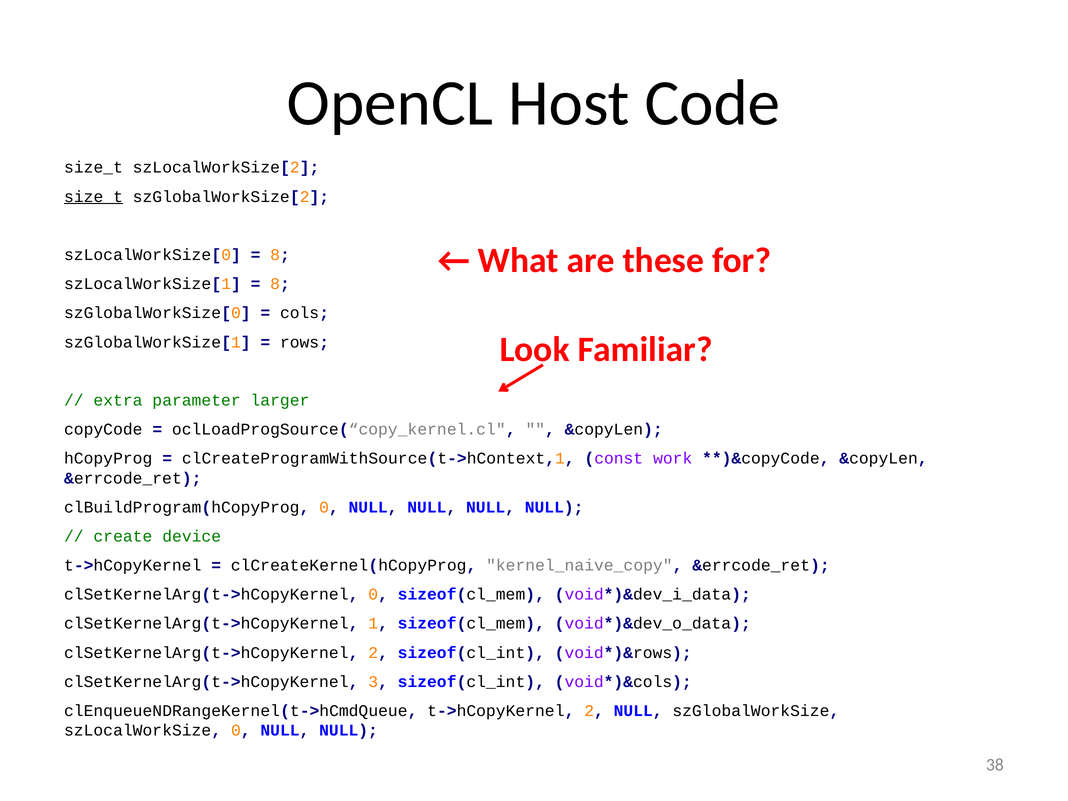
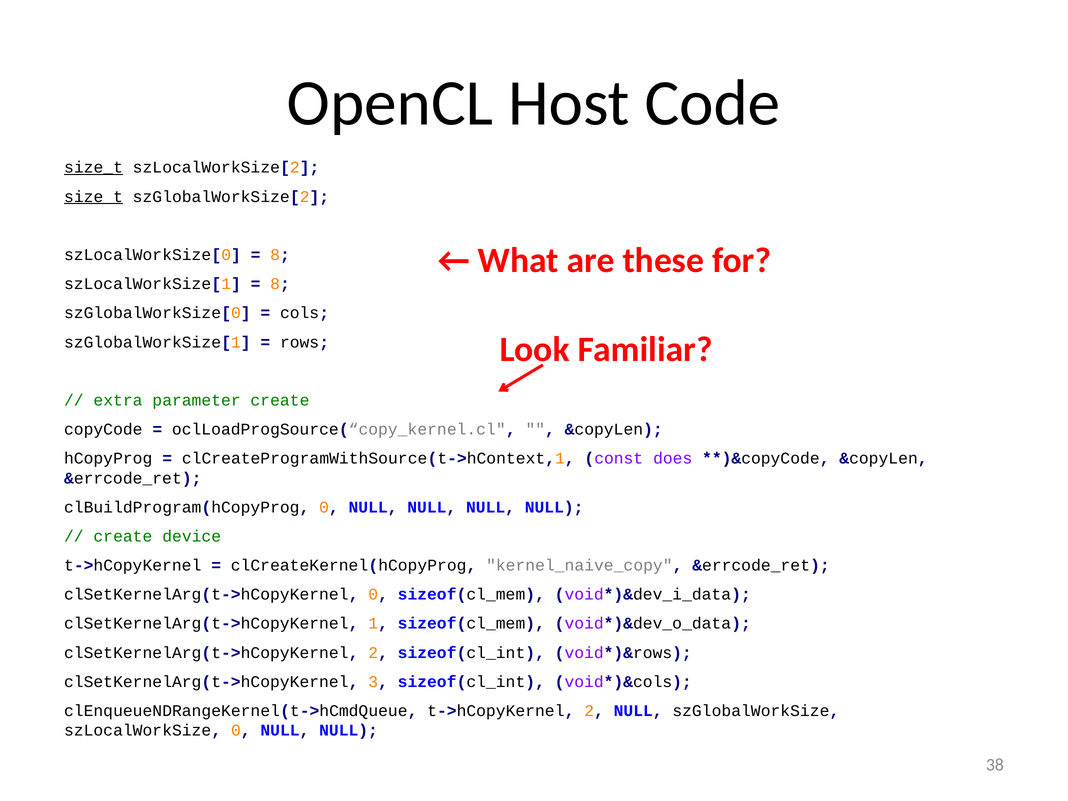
size_t underline: none -> present (93, 168)
parameter larger: larger -> create (280, 400)
work: work -> does (673, 459)
